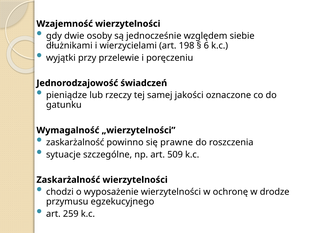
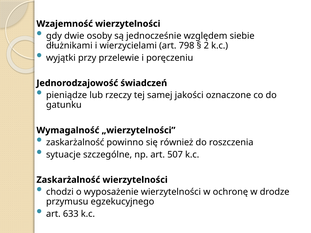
198: 198 -> 798 (187, 46)
6: 6 -> 2 (206, 46)
prawne: prawne -> również (177, 143)
509: 509 -> 507 (175, 155)
259: 259 -> 633 (71, 214)
